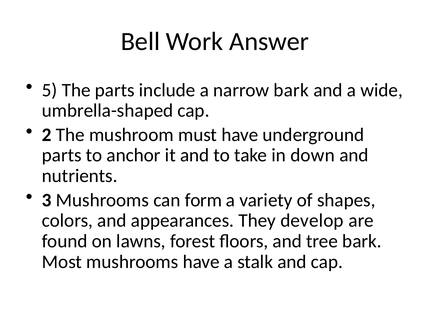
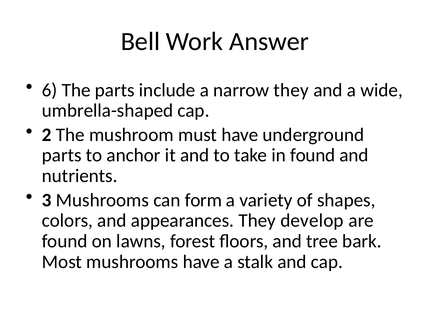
5: 5 -> 6 (50, 90)
narrow bark: bark -> they (291, 90)
in down: down -> found (313, 156)
